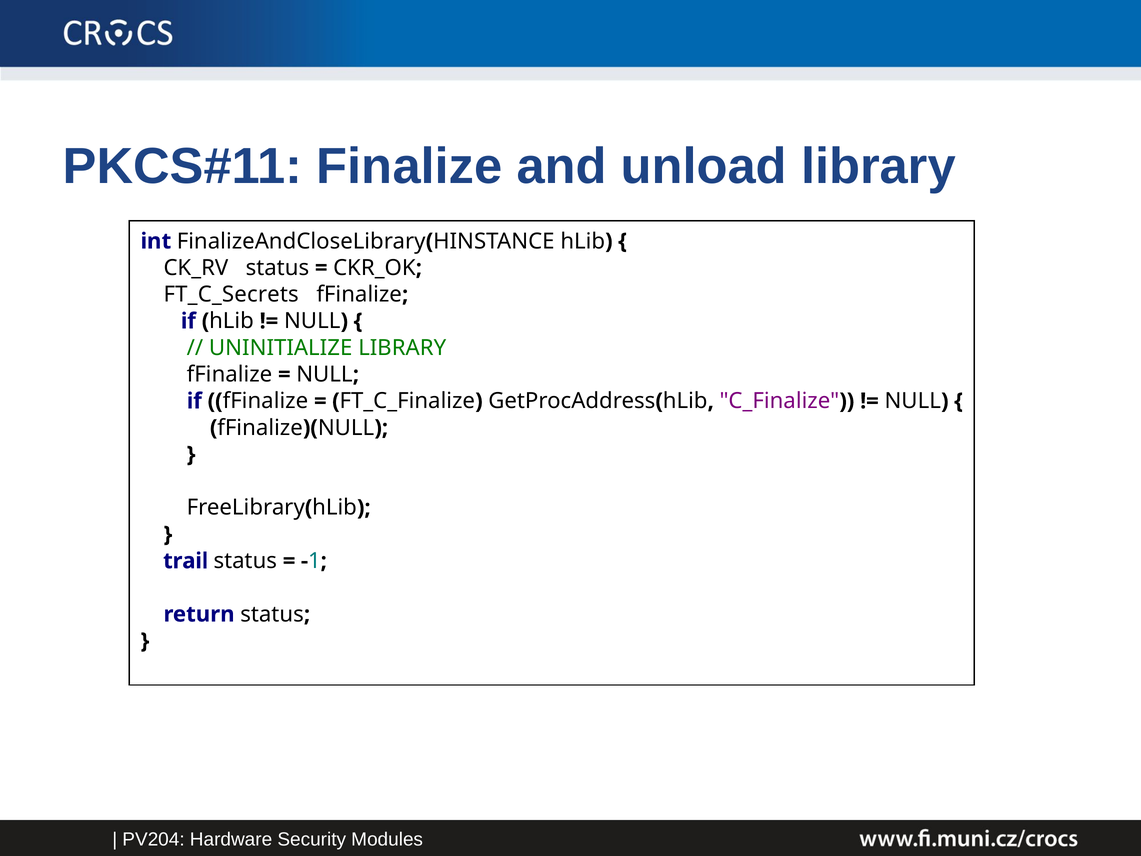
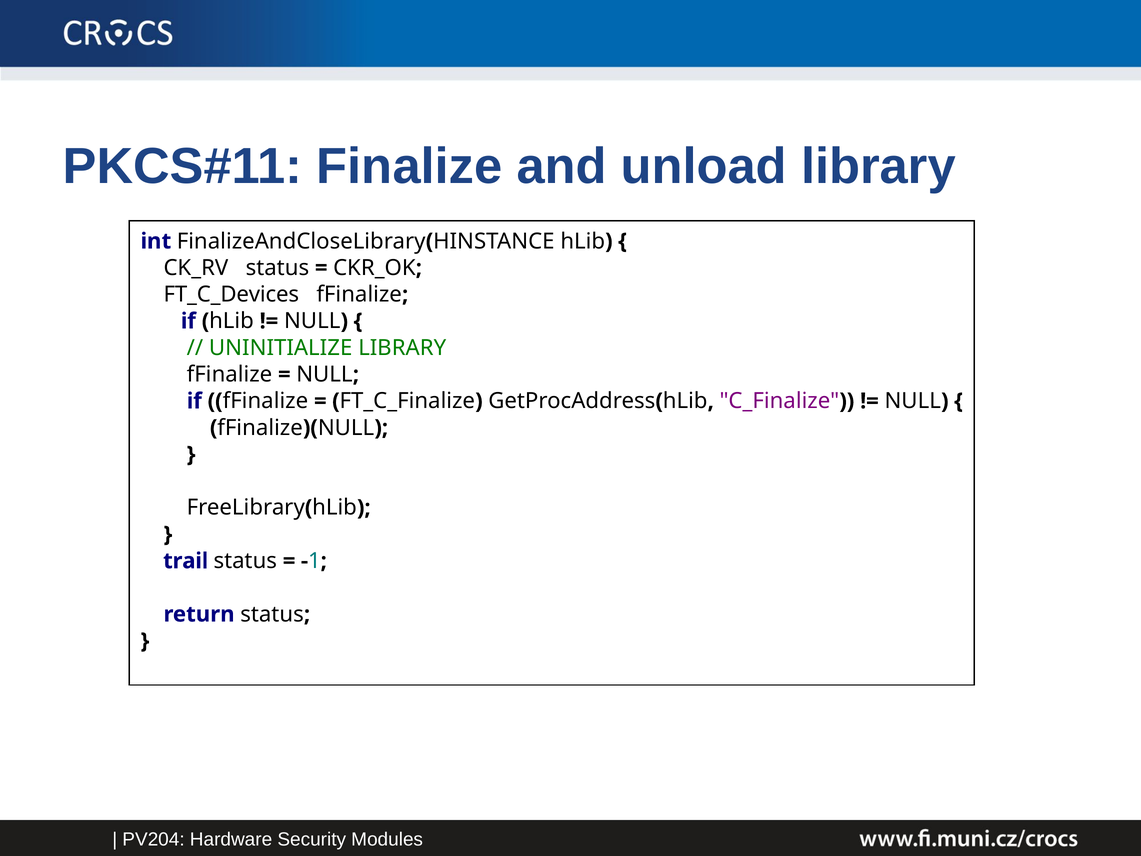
FT_C_Secrets: FT_C_Secrets -> FT_C_Devices (231, 294)
